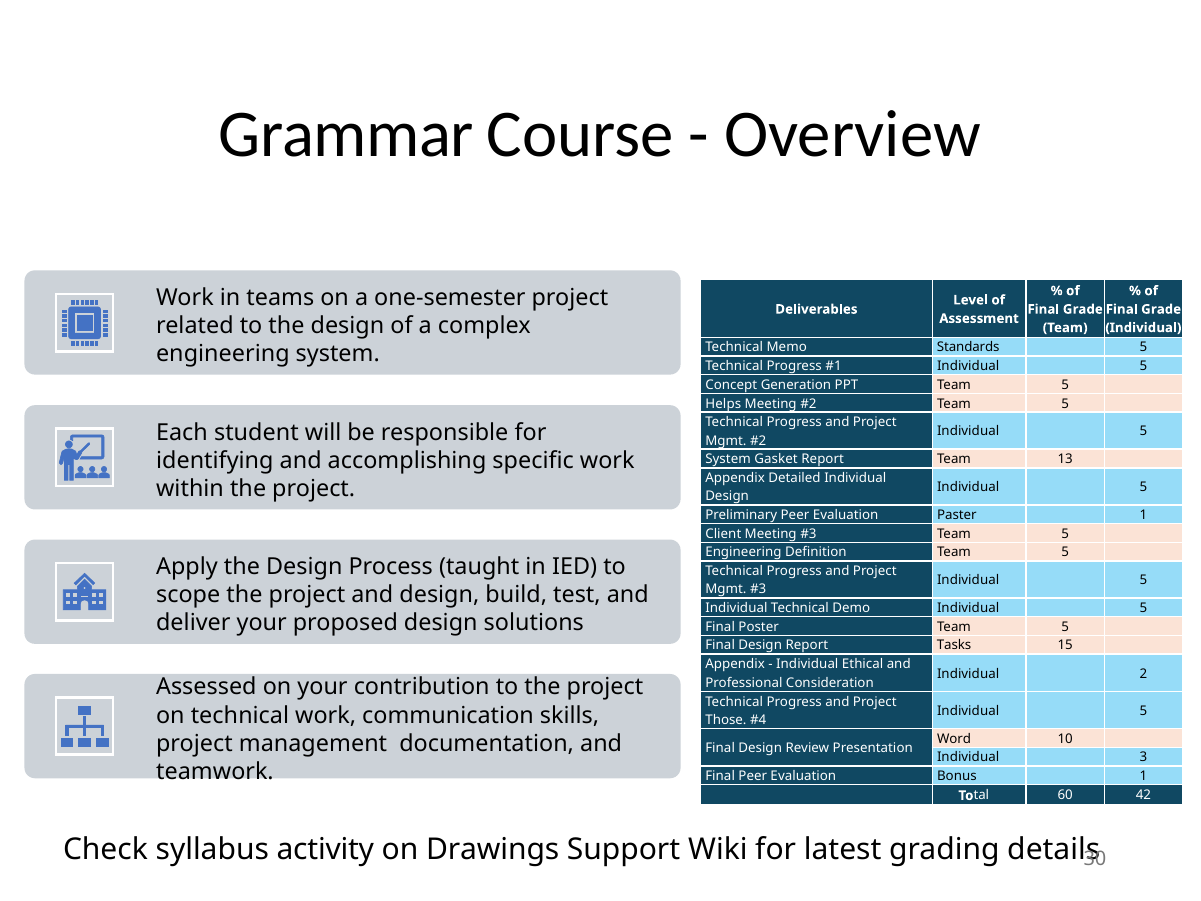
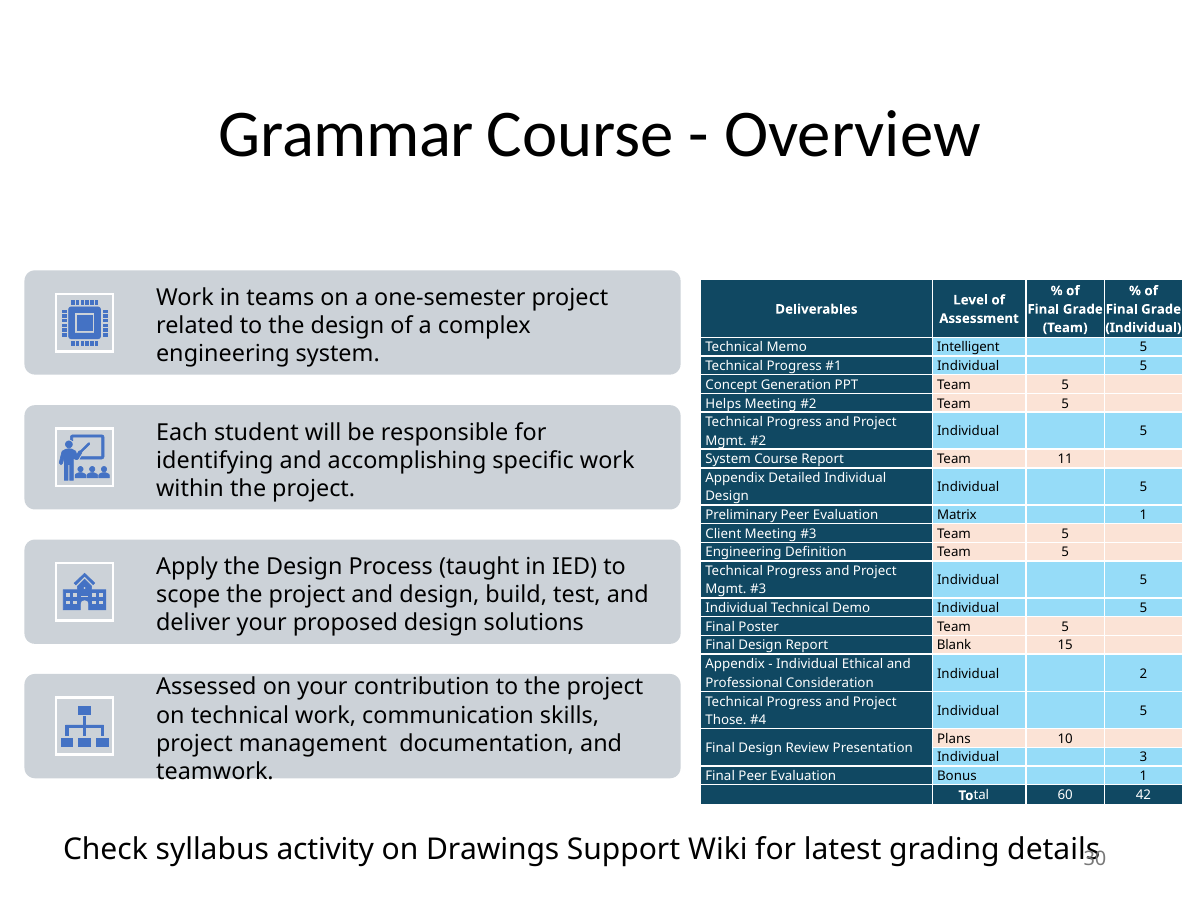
Standards: Standards -> Intelligent (968, 347)
System Gasket: Gasket -> Course (776, 459)
13: 13 -> 11 (1065, 459)
Paster: Paster -> Matrix (957, 515)
Tasks: Tasks -> Blank (954, 645)
Word: Word -> Plans (954, 739)
